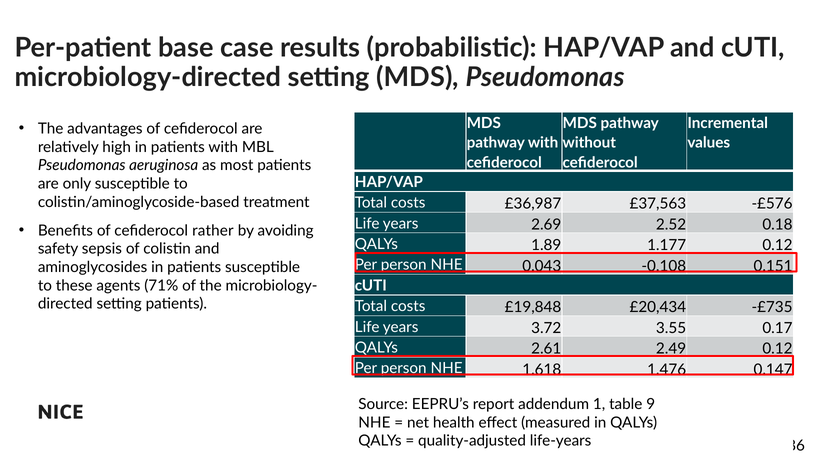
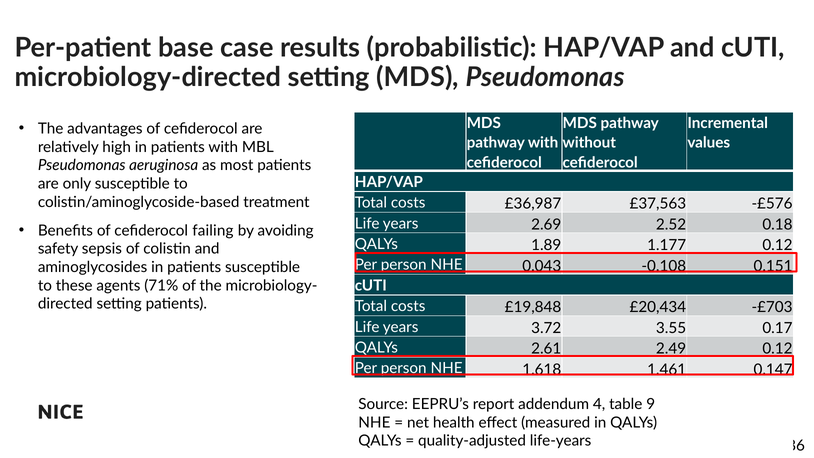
rather: rather -> failing (213, 230)
-£735: -£735 -> -£703 (772, 307)
1.476: 1.476 -> 1.461 (667, 369)
1: 1 -> 4 (599, 404)
